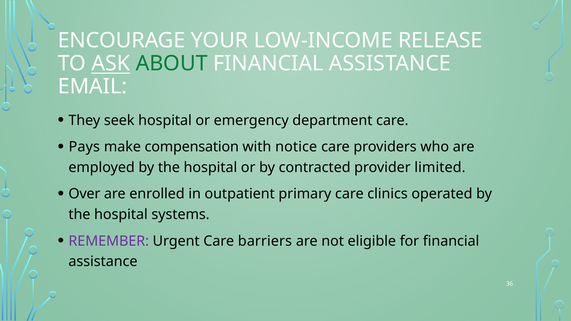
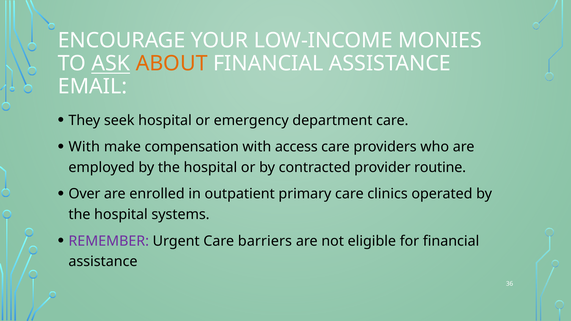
RELEASE: RELEASE -> MONIES (440, 40)
ABOUT colour: green -> orange (172, 63)
Pays: Pays -> With (84, 147)
notice: notice -> access (296, 147)
limited: limited -> routine (440, 168)
